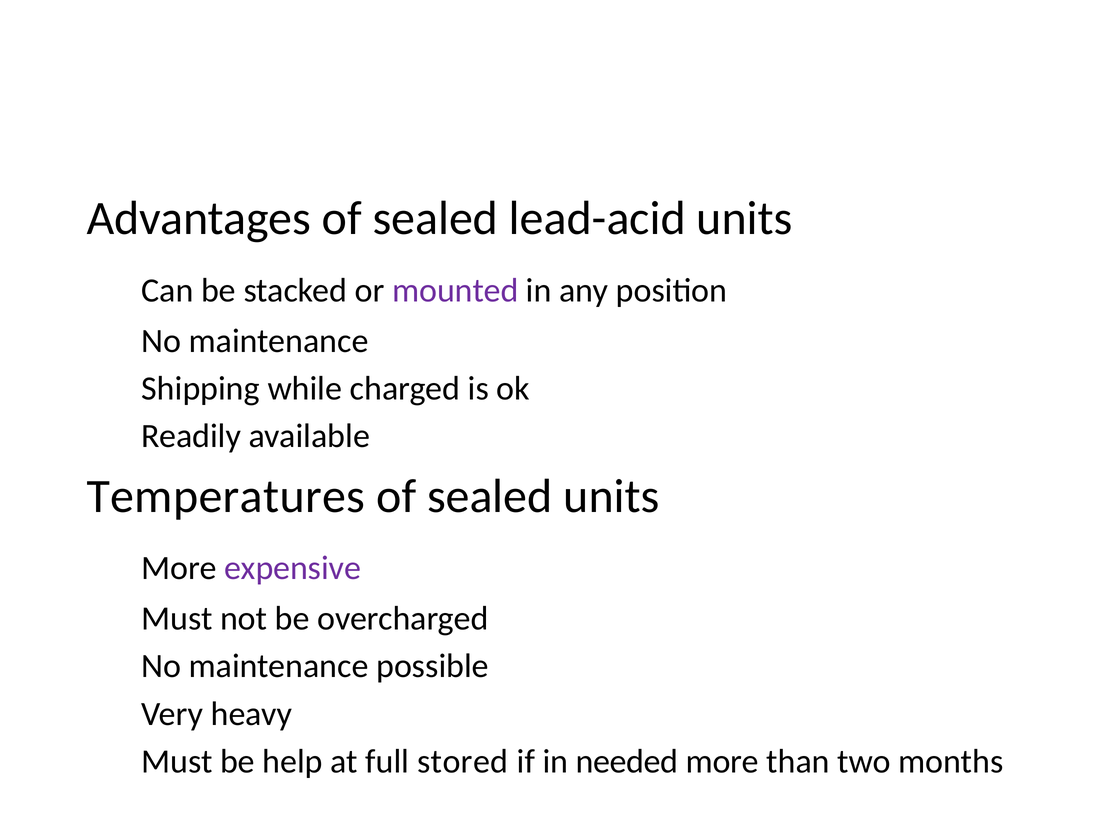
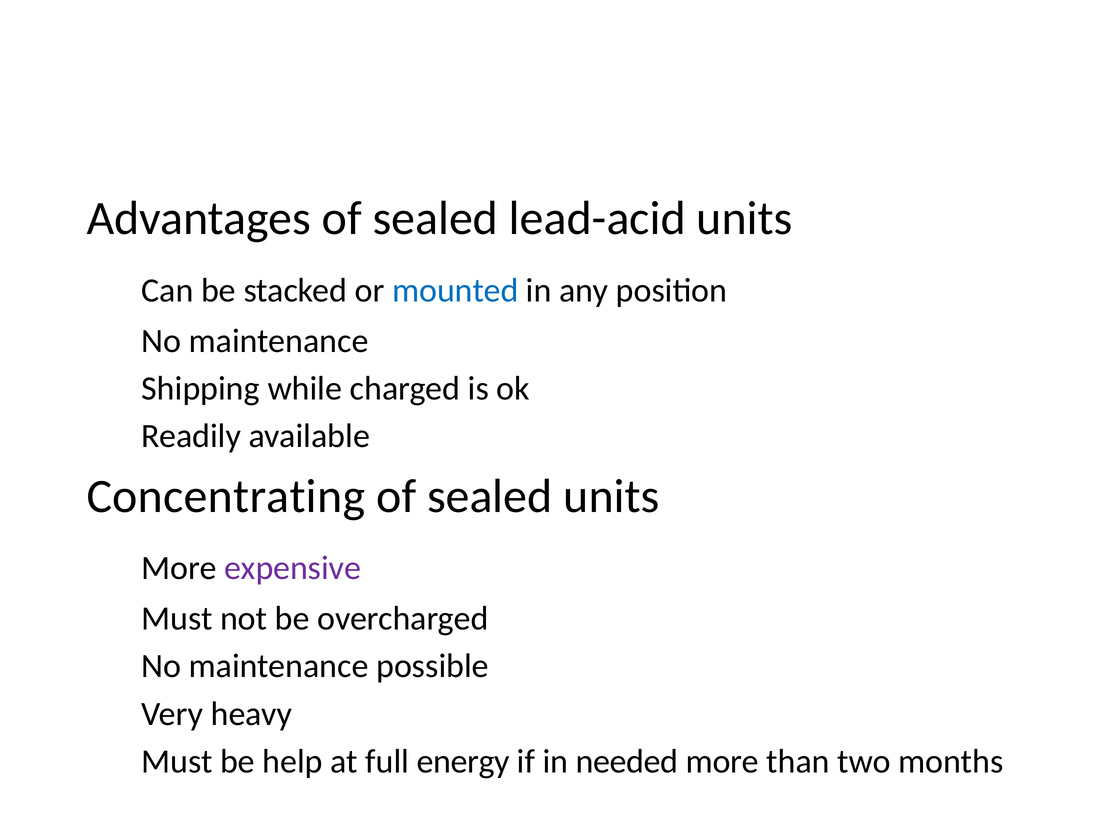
mounted colour: purple -> blue (455, 291)
Temperatures: Temperatures -> Concentrating (226, 496)
stored: stored -> energy (463, 762)
